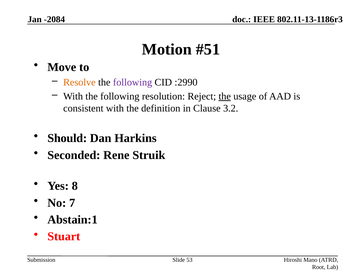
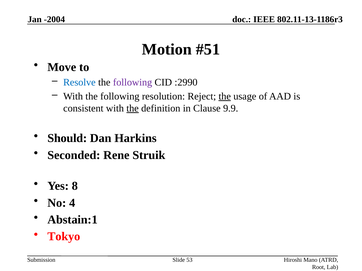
-2084: -2084 -> -2004 (54, 19)
Resolve colour: orange -> blue (79, 82)
the underline: none -> present (133, 109)
3.2: 3.2 -> 9.9 (231, 109)
7: 7 -> 4 (72, 203)
Stuart: Stuart -> Tokyo (64, 237)
